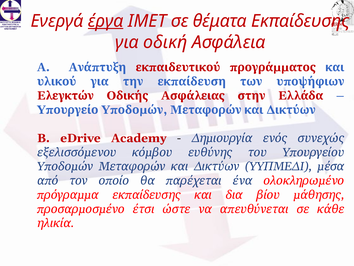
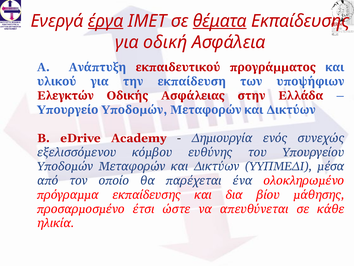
θέματα underline: none -> present (220, 21)
